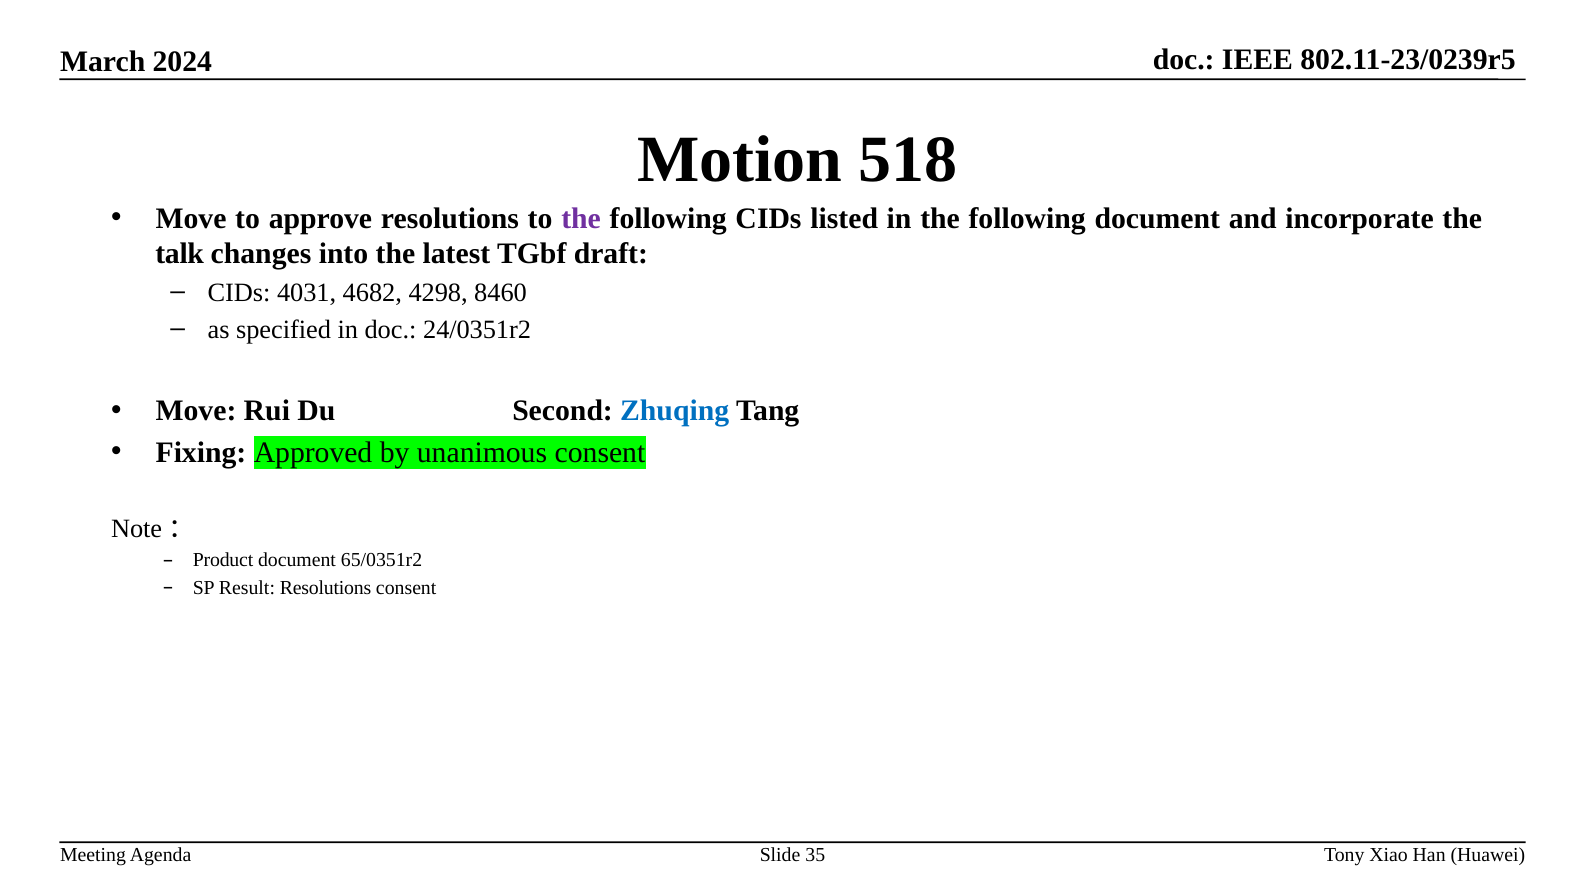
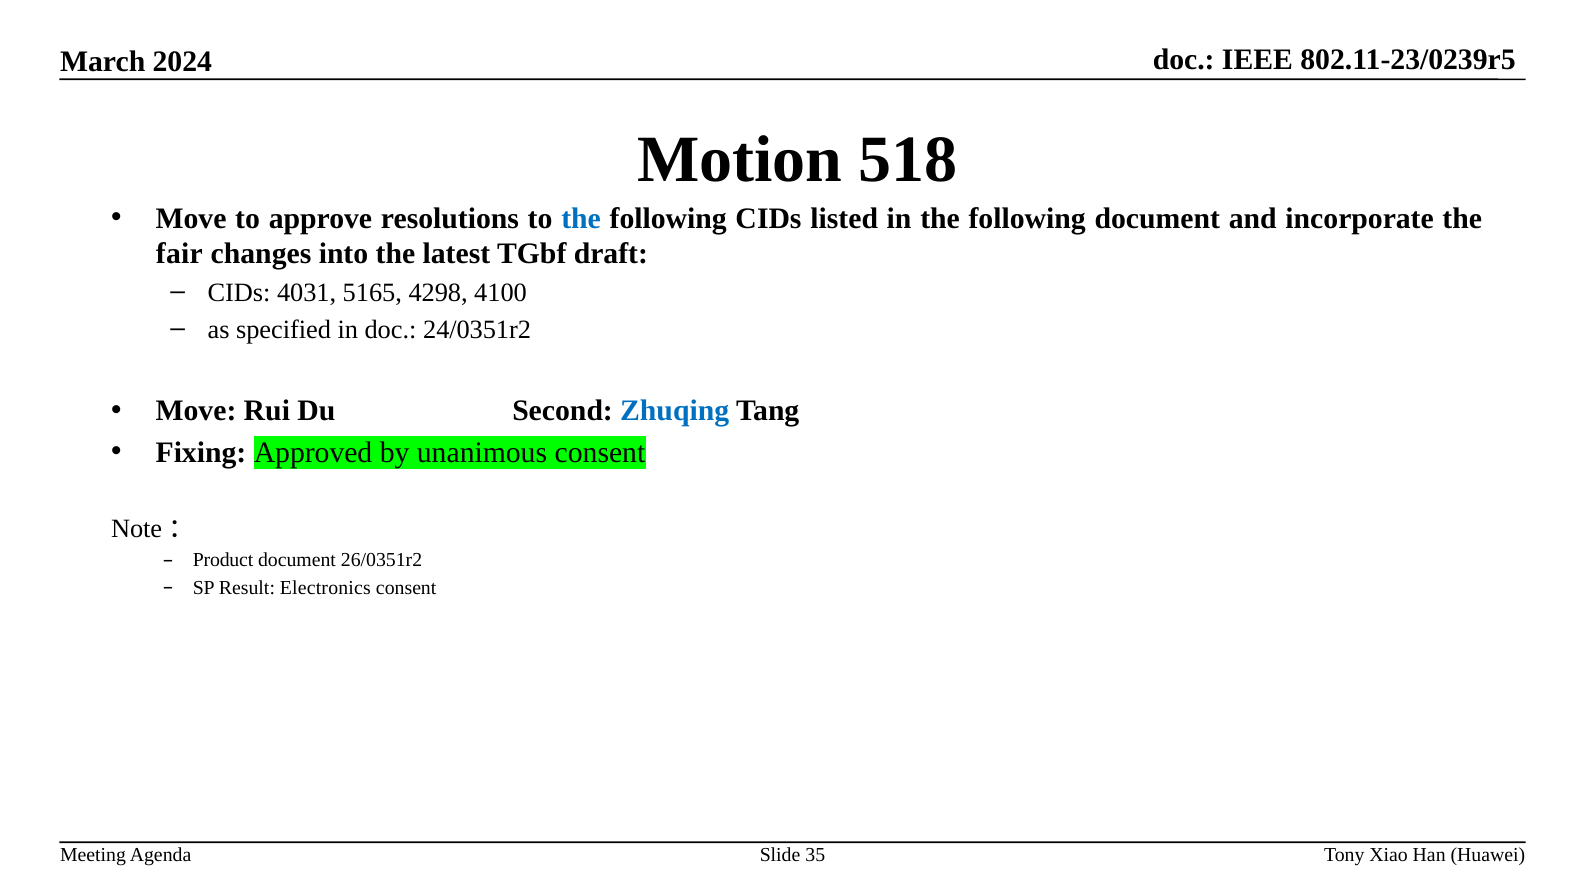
the colour: purple -> blue (581, 218)
talk: talk -> fair (179, 254)
4682: 4682 -> 5165 (372, 292)
8460: 8460 -> 4100 (501, 292)
65/0351r2: 65/0351r2 -> 26/0351r2 (382, 559)
Result Resolutions: Resolutions -> Electronics (325, 587)
